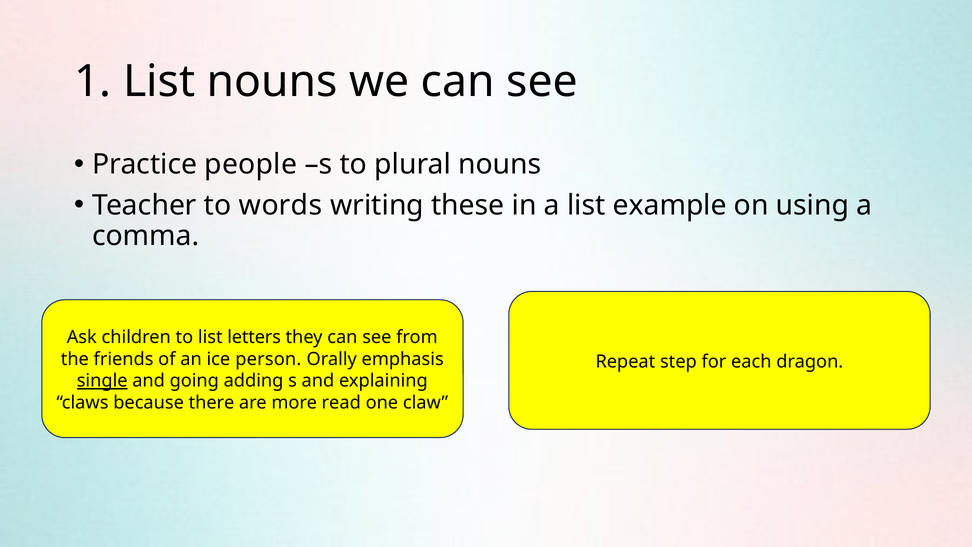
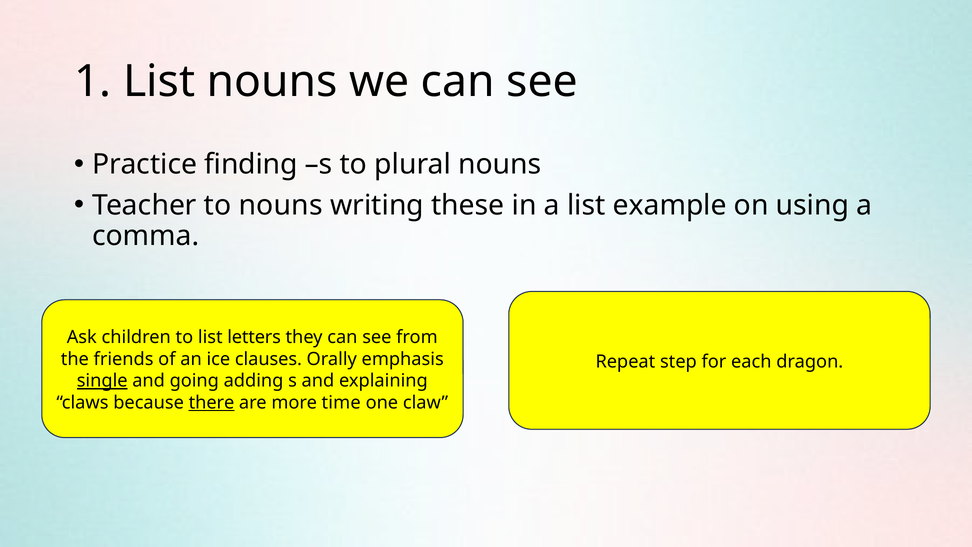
people: people -> finding (251, 164)
to words: words -> nouns (281, 205)
person: person -> clauses (268, 359)
there underline: none -> present (212, 403)
read: read -> time (341, 403)
